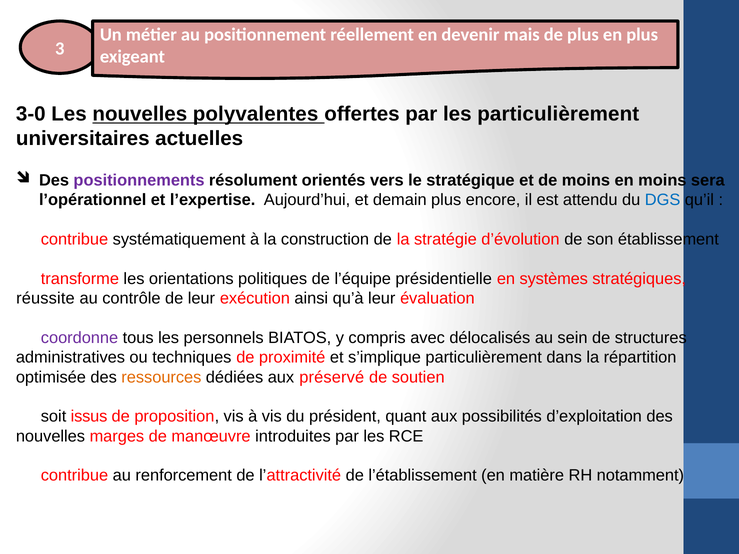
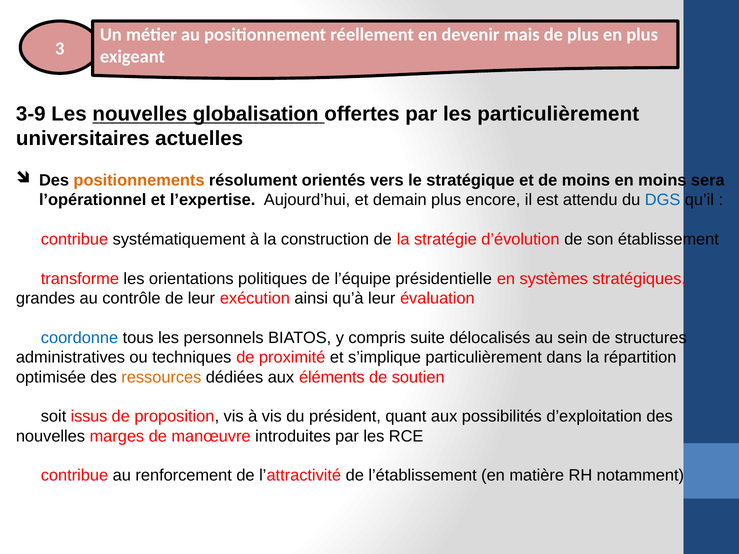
3-0: 3-0 -> 3-9 (31, 114)
polyvalentes: polyvalentes -> globalisation (256, 114)
positionnements colour: purple -> orange (139, 180)
réussite: réussite -> grandes (46, 298)
coordonne colour: purple -> blue (80, 338)
avec: avec -> suite (428, 338)
préservé: préservé -> éléments (332, 377)
